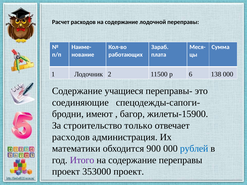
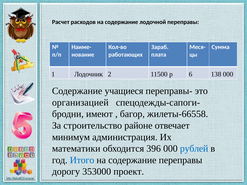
соединяющие: соединяющие -> организацией (80, 103)
жилеты-15900: жилеты-15900 -> жилеты-66558 (178, 114)
только: только -> районе (138, 126)
расходов: расходов -> минимум (71, 137)
900: 900 -> 396 (154, 149)
Итого colour: purple -> blue (82, 160)
проект: проект -> дорогу (66, 172)
